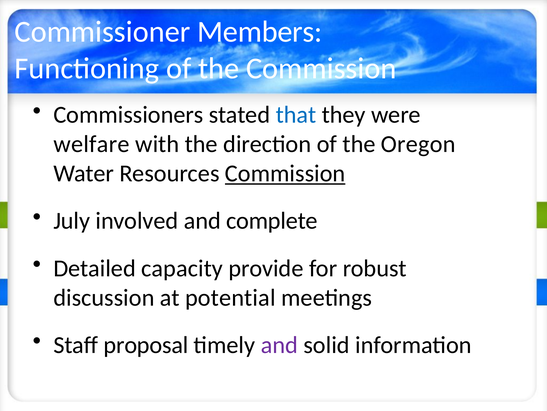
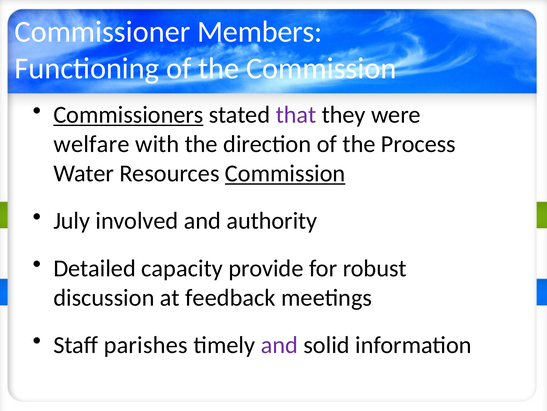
Commissioners underline: none -> present (128, 115)
that colour: blue -> purple (296, 115)
Oregon: Oregon -> Process (418, 144)
complete: complete -> authority (272, 221)
potential: potential -> feedback (230, 297)
proposal: proposal -> parishes (146, 344)
